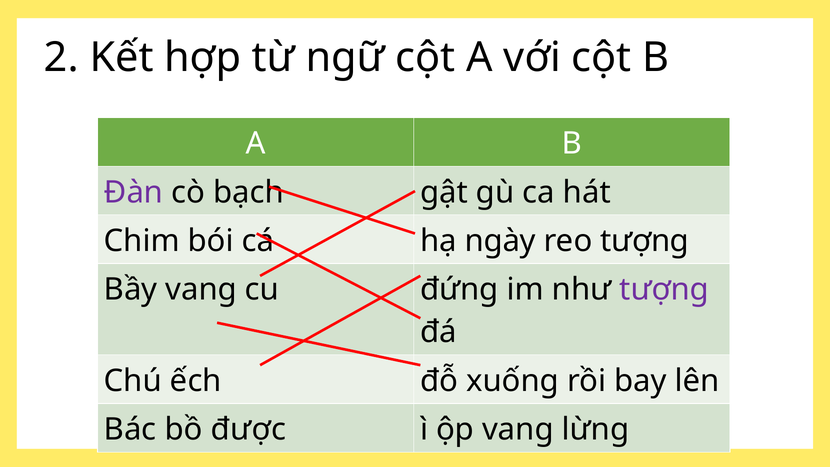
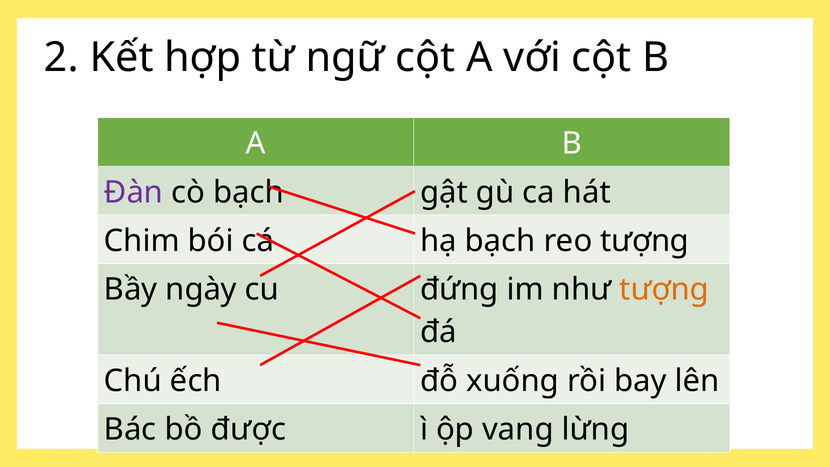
hạ ngày: ngày -> bạch (500, 241)
Bầy vang: vang -> ngày (201, 290)
tượng colour: purple -> orange (664, 290)
